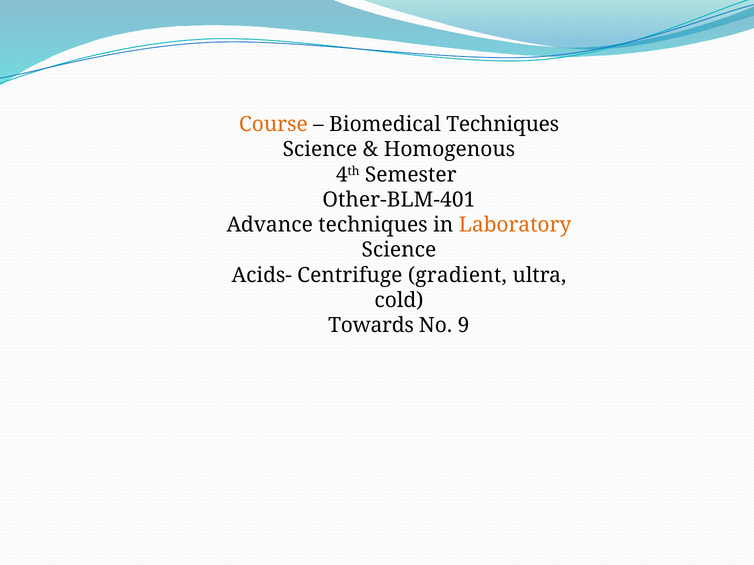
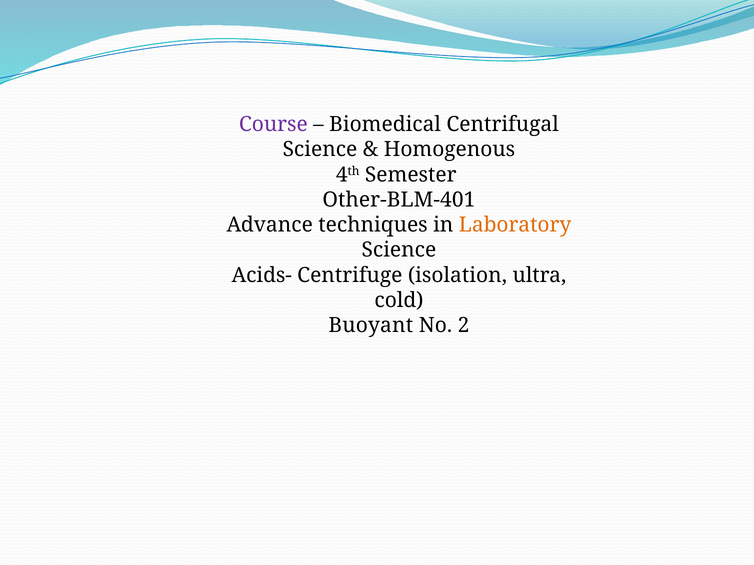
Course colour: orange -> purple (273, 125)
Biomedical Techniques: Techniques -> Centrifugal (503, 125)
gradient: gradient -> isolation (457, 275)
Towards: Towards -> Buoyant (371, 326)
9: 9 -> 2 (464, 326)
